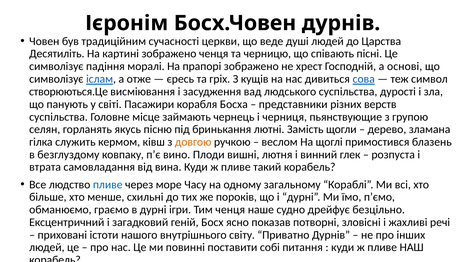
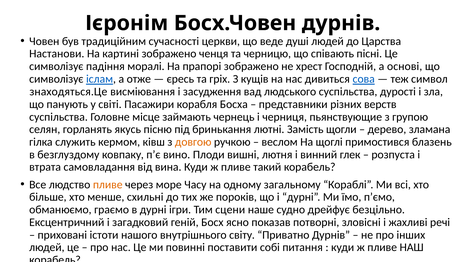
Десятиліть: Десятиліть -> Настанови (57, 54)
створюються.Це: створюються.Це -> знаходяться.Це (68, 92)
пливе colour: blue -> orange (108, 184)
Тим ченця: ченця -> сцени (230, 209)
